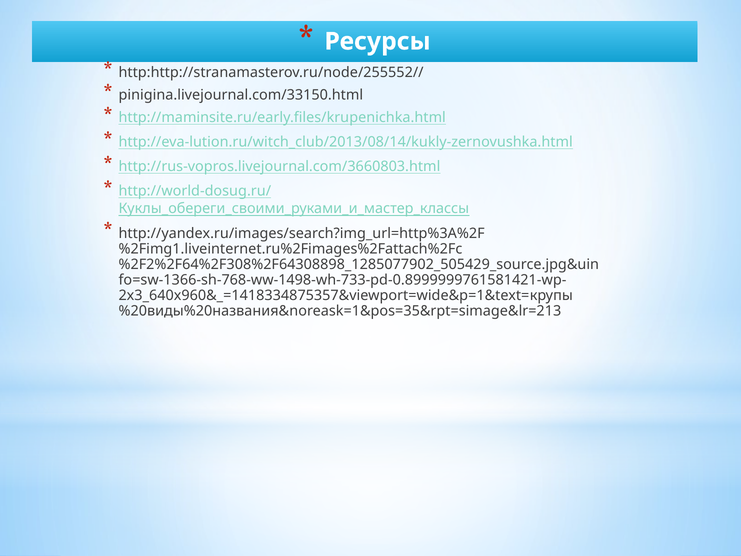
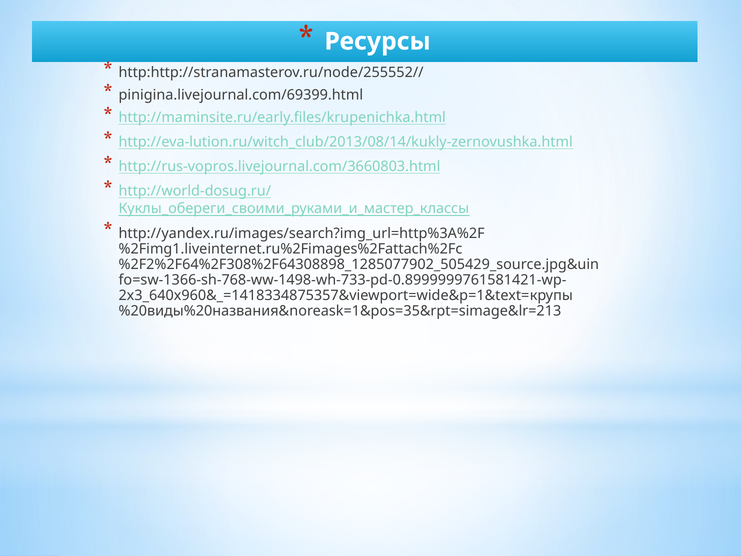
pinigina.livejournal.com/33150.html: pinigina.livejournal.com/33150.html -> pinigina.livejournal.com/69399.html (241, 95)
